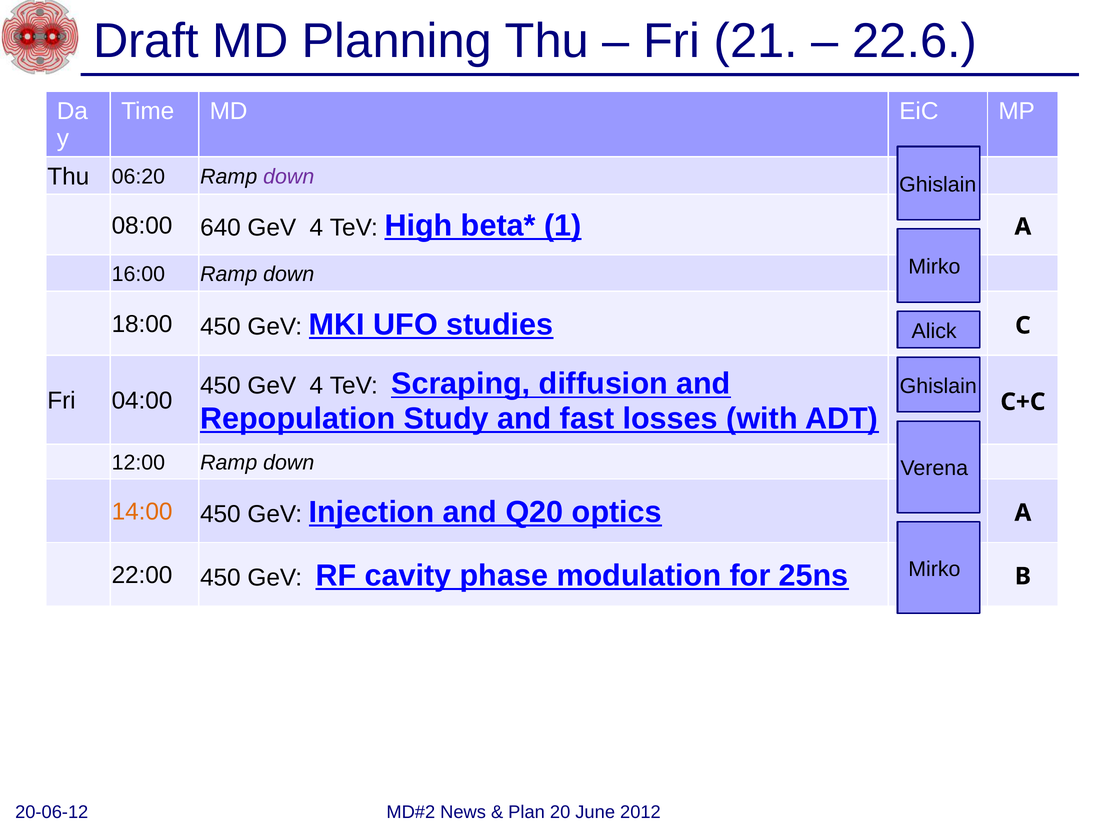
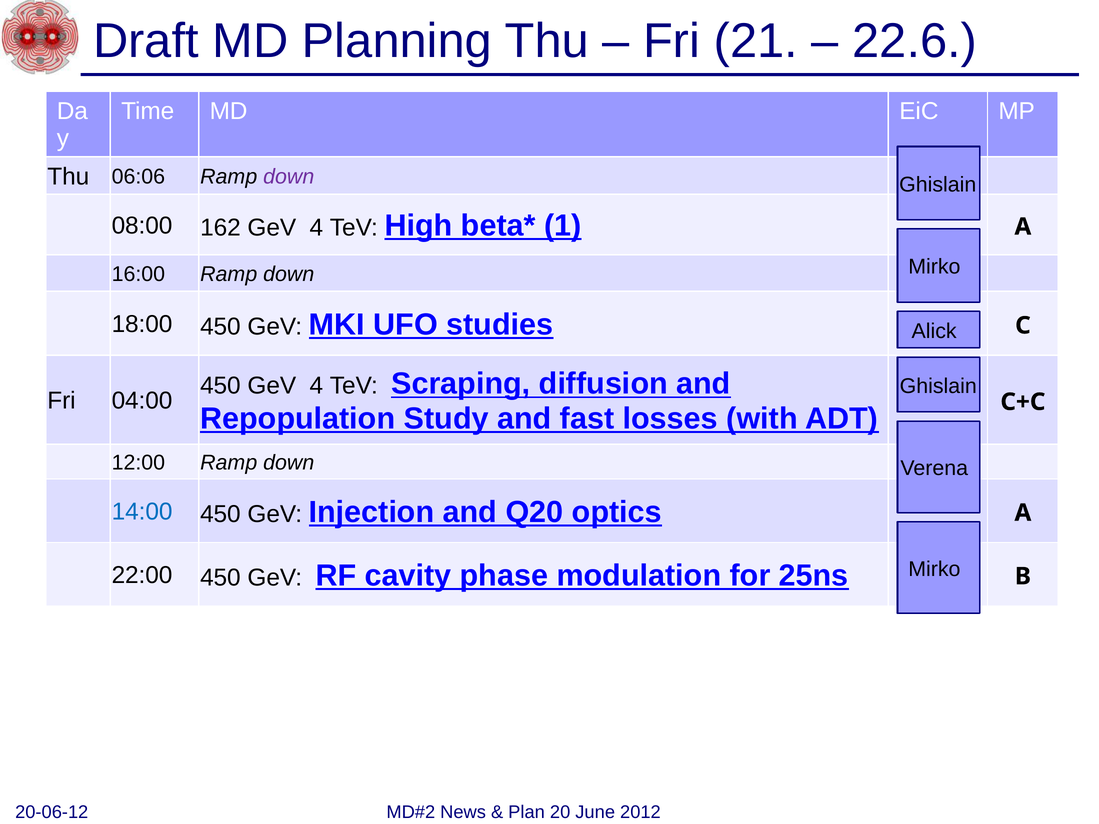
06:20: 06:20 -> 06:06 (138, 177)
640: 640 -> 162 (220, 228)
14:00 colour: orange -> blue (142, 512)
